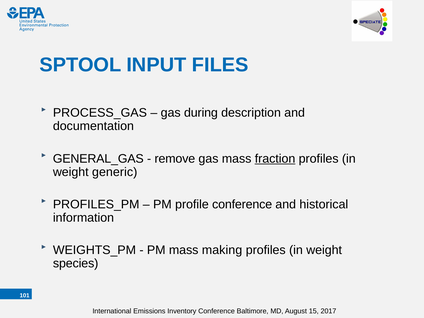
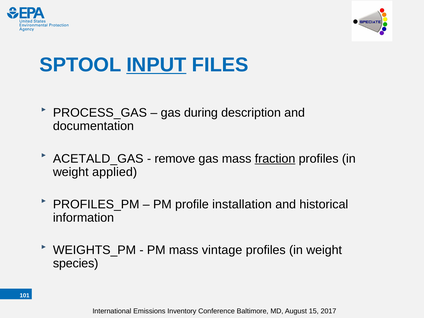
INPUT underline: none -> present (156, 65)
GENERAL_GAS: GENERAL_GAS -> ACETALD_GAS (98, 159)
generic: generic -> applied (115, 172)
profile conference: conference -> installation (242, 204)
making: making -> vintage (222, 250)
